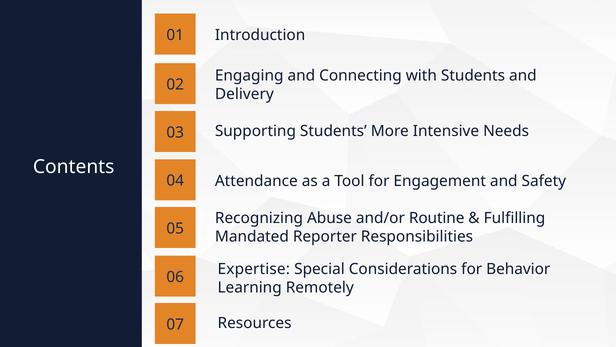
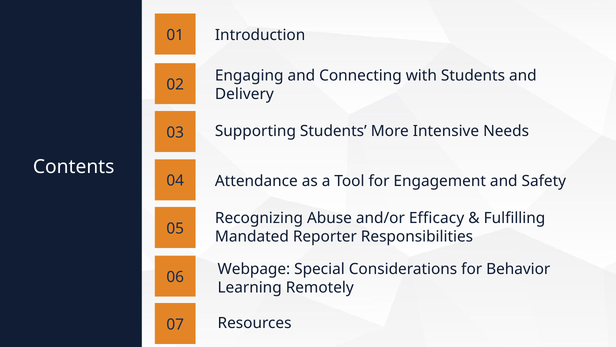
Routine: Routine -> Efficacy (437, 218)
Expertise: Expertise -> Webpage (254, 269)
